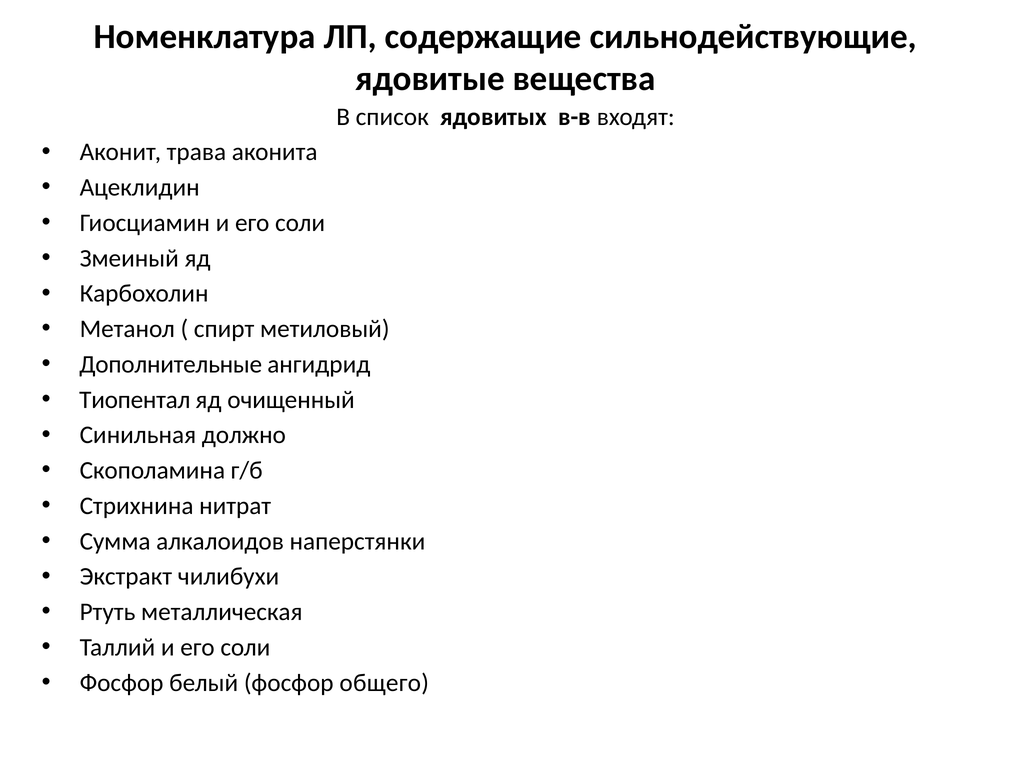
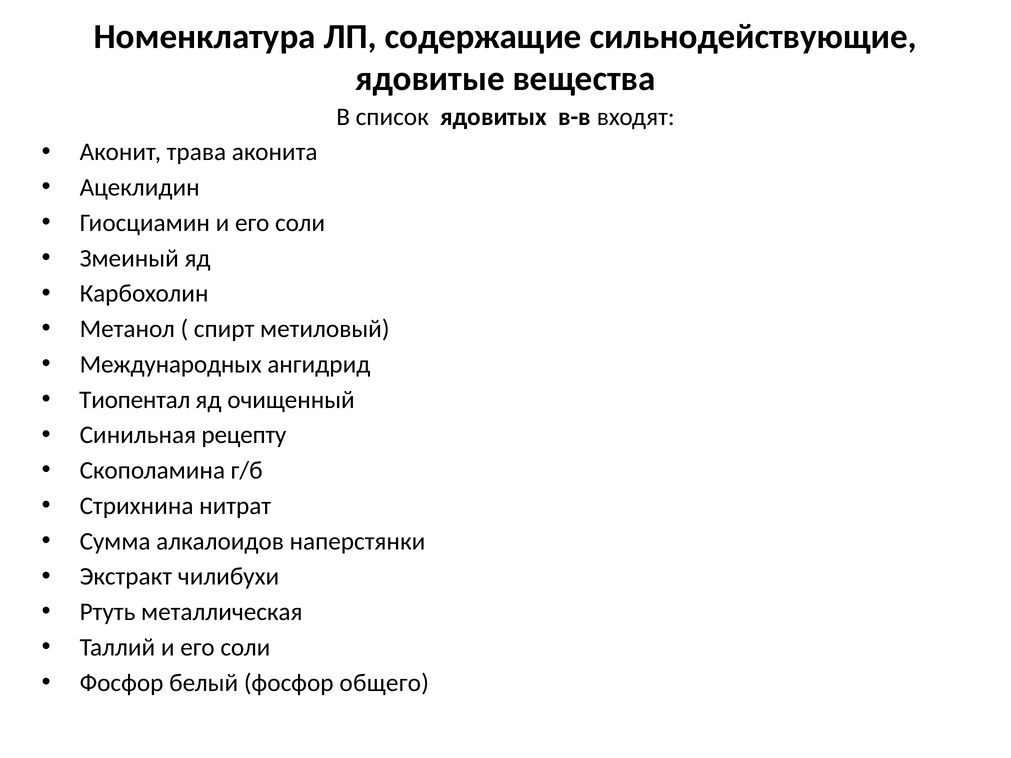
Дополнительные: Дополнительные -> Международных (171, 364)
должно: должно -> рецепту (244, 435)
